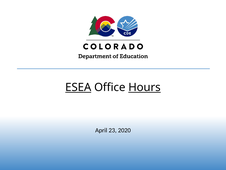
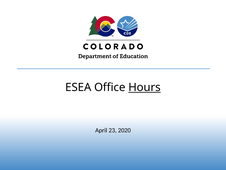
ESEA underline: present -> none (78, 87)
